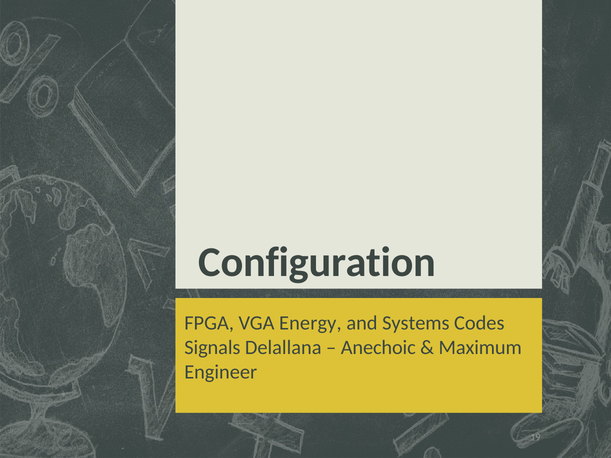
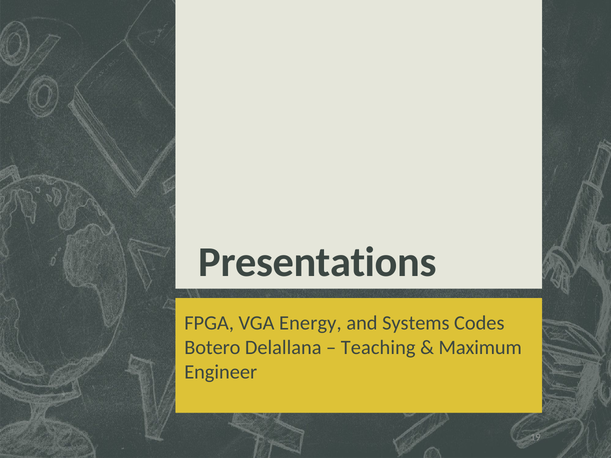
Configuration: Configuration -> Presentations (317, 263)
Signals: Signals -> Botero (212, 348)
Anechoic: Anechoic -> Teaching (378, 348)
